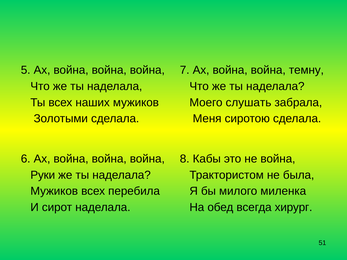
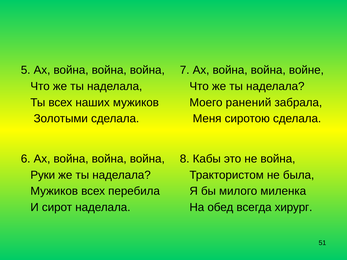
темну: темну -> войне (306, 70)
слушать: слушать -> ранений (248, 103)
